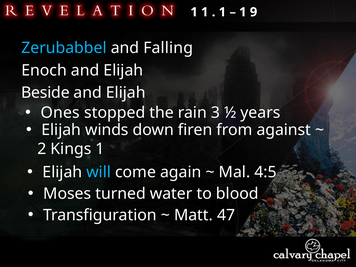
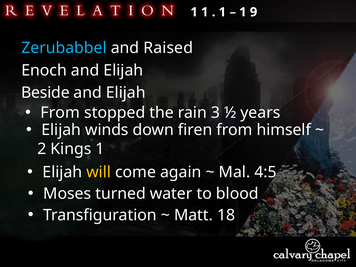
Falling: Falling -> Raised (168, 48)
Ones: Ones -> From (60, 113)
against: against -> himself (284, 130)
will colour: light blue -> yellow (99, 172)
47: 47 -> 18 (226, 215)
